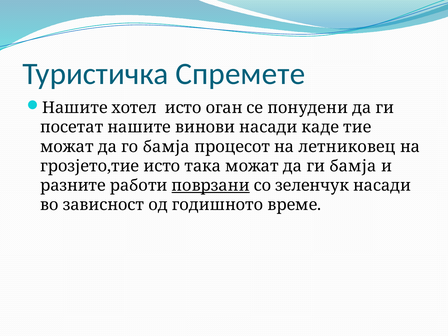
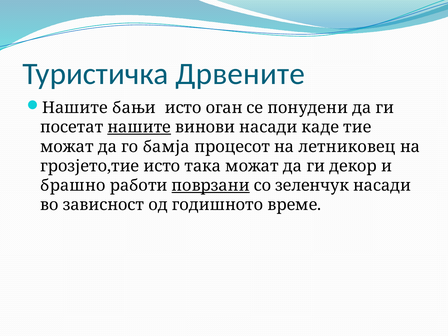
Спремете: Спремете -> Дрвените (240, 74)
хотел: хотел -> бањи (134, 108)
нашите underline: none -> present (139, 127)
ги бамја: бамја -> декор (353, 166)
разните: разните -> брашно (73, 185)
